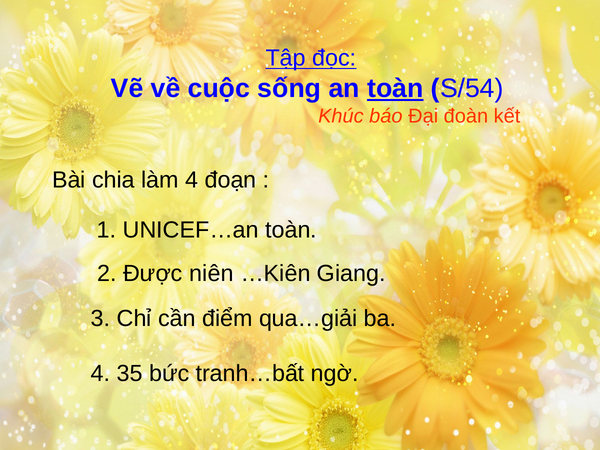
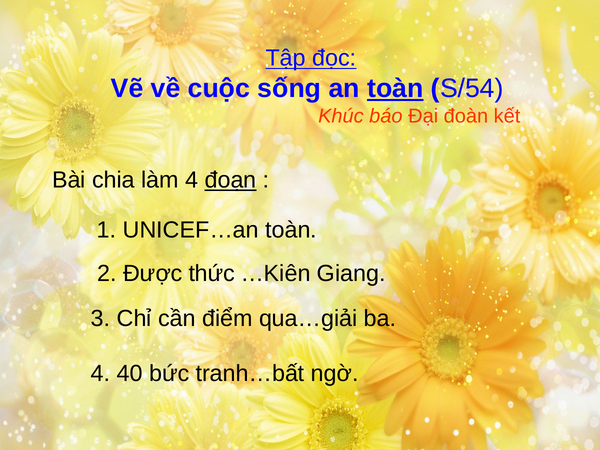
đoạn underline: none -> present (231, 180)
niên: niên -> thức (212, 274)
35: 35 -> 40 (130, 374)
